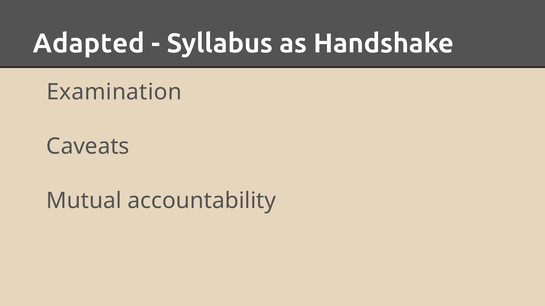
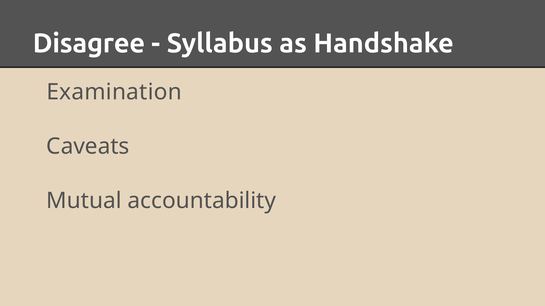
Adapted: Adapted -> Disagree (89, 43)
